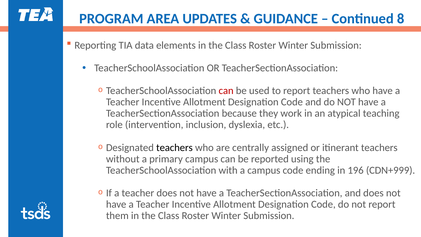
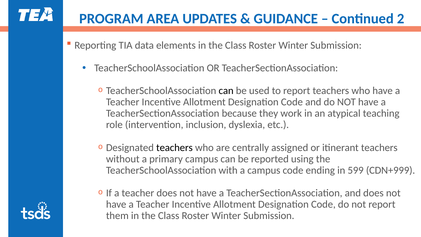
8: 8 -> 2 (401, 19)
can colour: red -> black (226, 91)
196: 196 -> 599 (356, 170)
